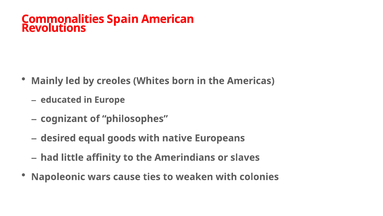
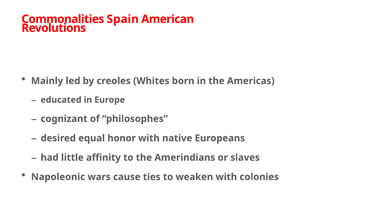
goods: goods -> honor (122, 138)
